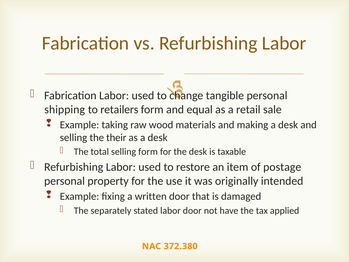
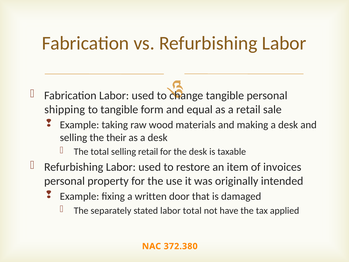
to retailers: retailers -> tangible (119, 109)
selling form: form -> retail (148, 152)
postage: postage -> invoices (282, 167)
labor door: door -> total (192, 210)
